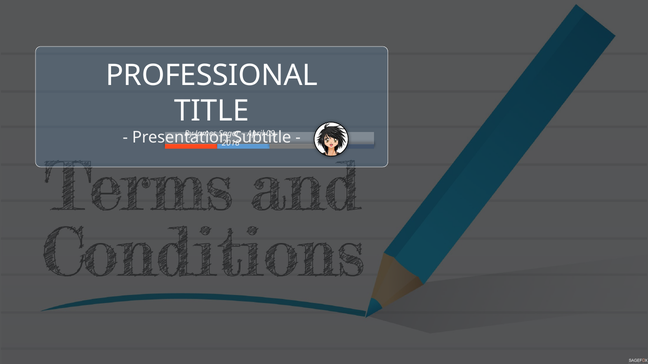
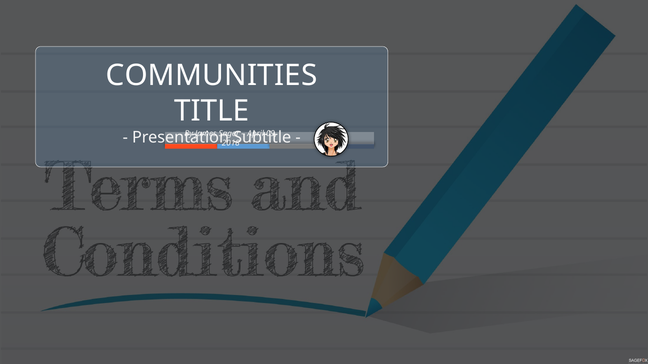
PROFESSIONAL: PROFESSIONAL -> COMMUNITIES (211, 76)
